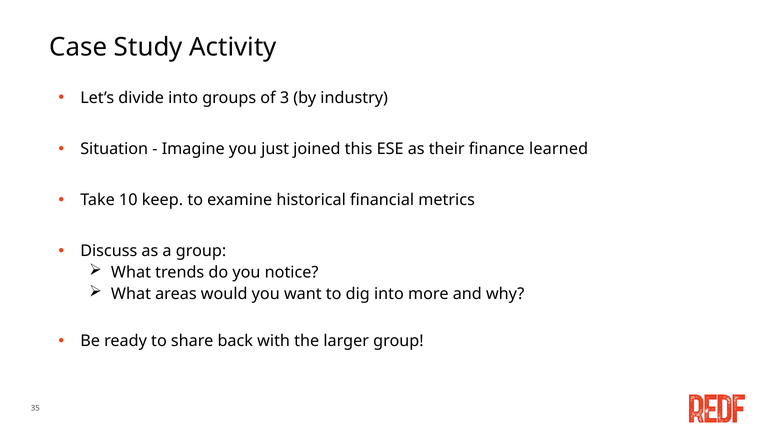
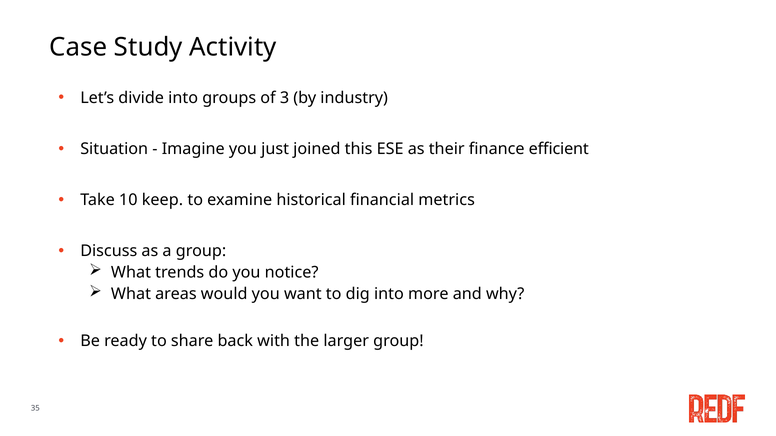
learned: learned -> efficient (559, 149)
